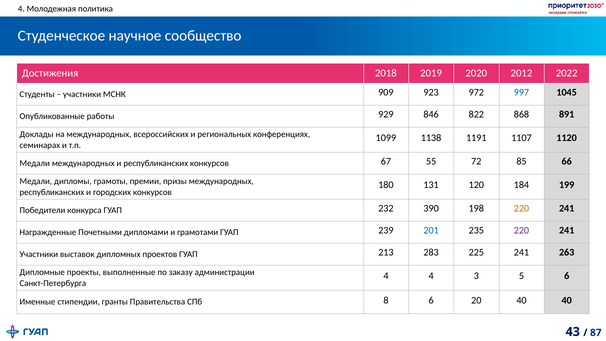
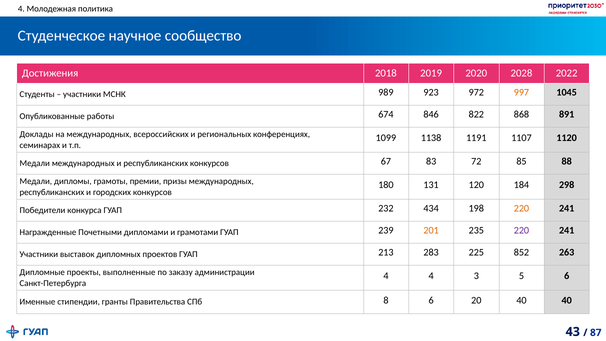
2012: 2012 -> 2028 (521, 73)
909: 909 -> 989 (386, 93)
997 colour: blue -> orange (521, 93)
929: 929 -> 674 (386, 115)
55: 55 -> 83 (431, 162)
66: 66 -> 88 (567, 162)
199: 199 -> 298 (567, 185)
390: 390 -> 434 (431, 208)
201 colour: blue -> orange (431, 230)
225 241: 241 -> 852 (521, 252)
